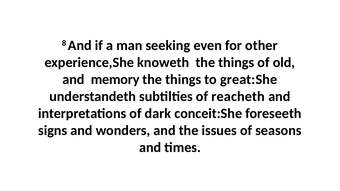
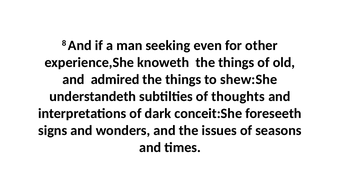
memory: memory -> admired (115, 80)
great:She: great:She -> shew:She (249, 80)
reacheth: reacheth -> thoughts (238, 97)
